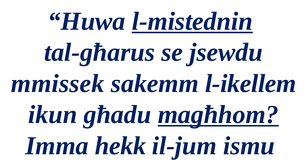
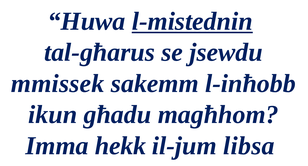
l-ikellem: l-ikellem -> l-inħobb (251, 83)
magħhom underline: present -> none (218, 115)
ismu: ismu -> libsa (249, 146)
